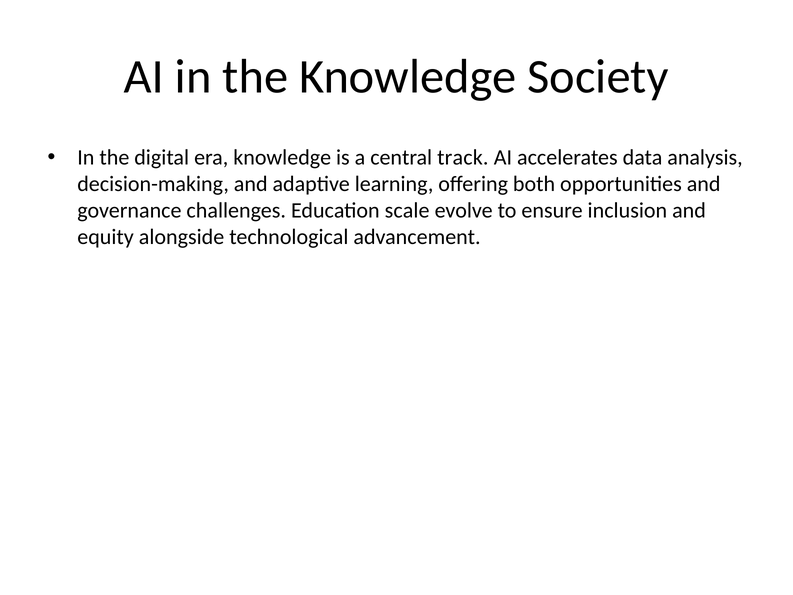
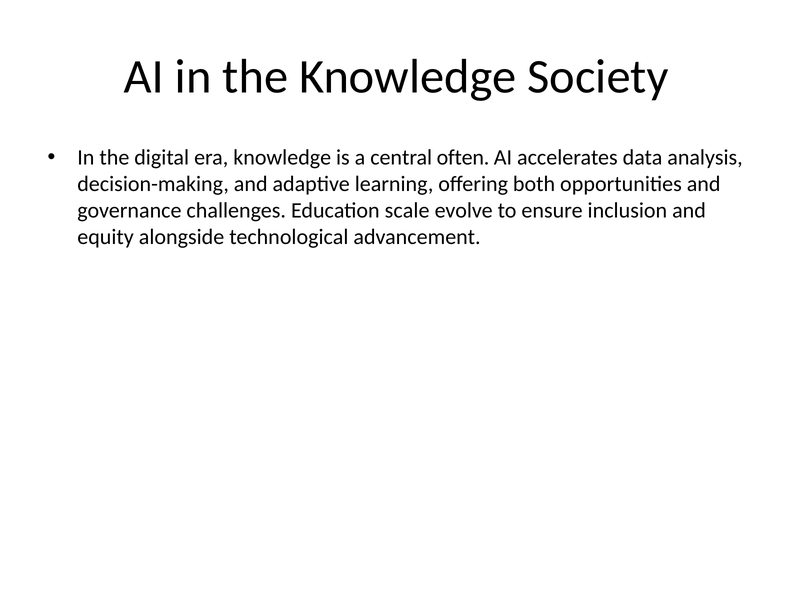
track: track -> often (463, 158)
